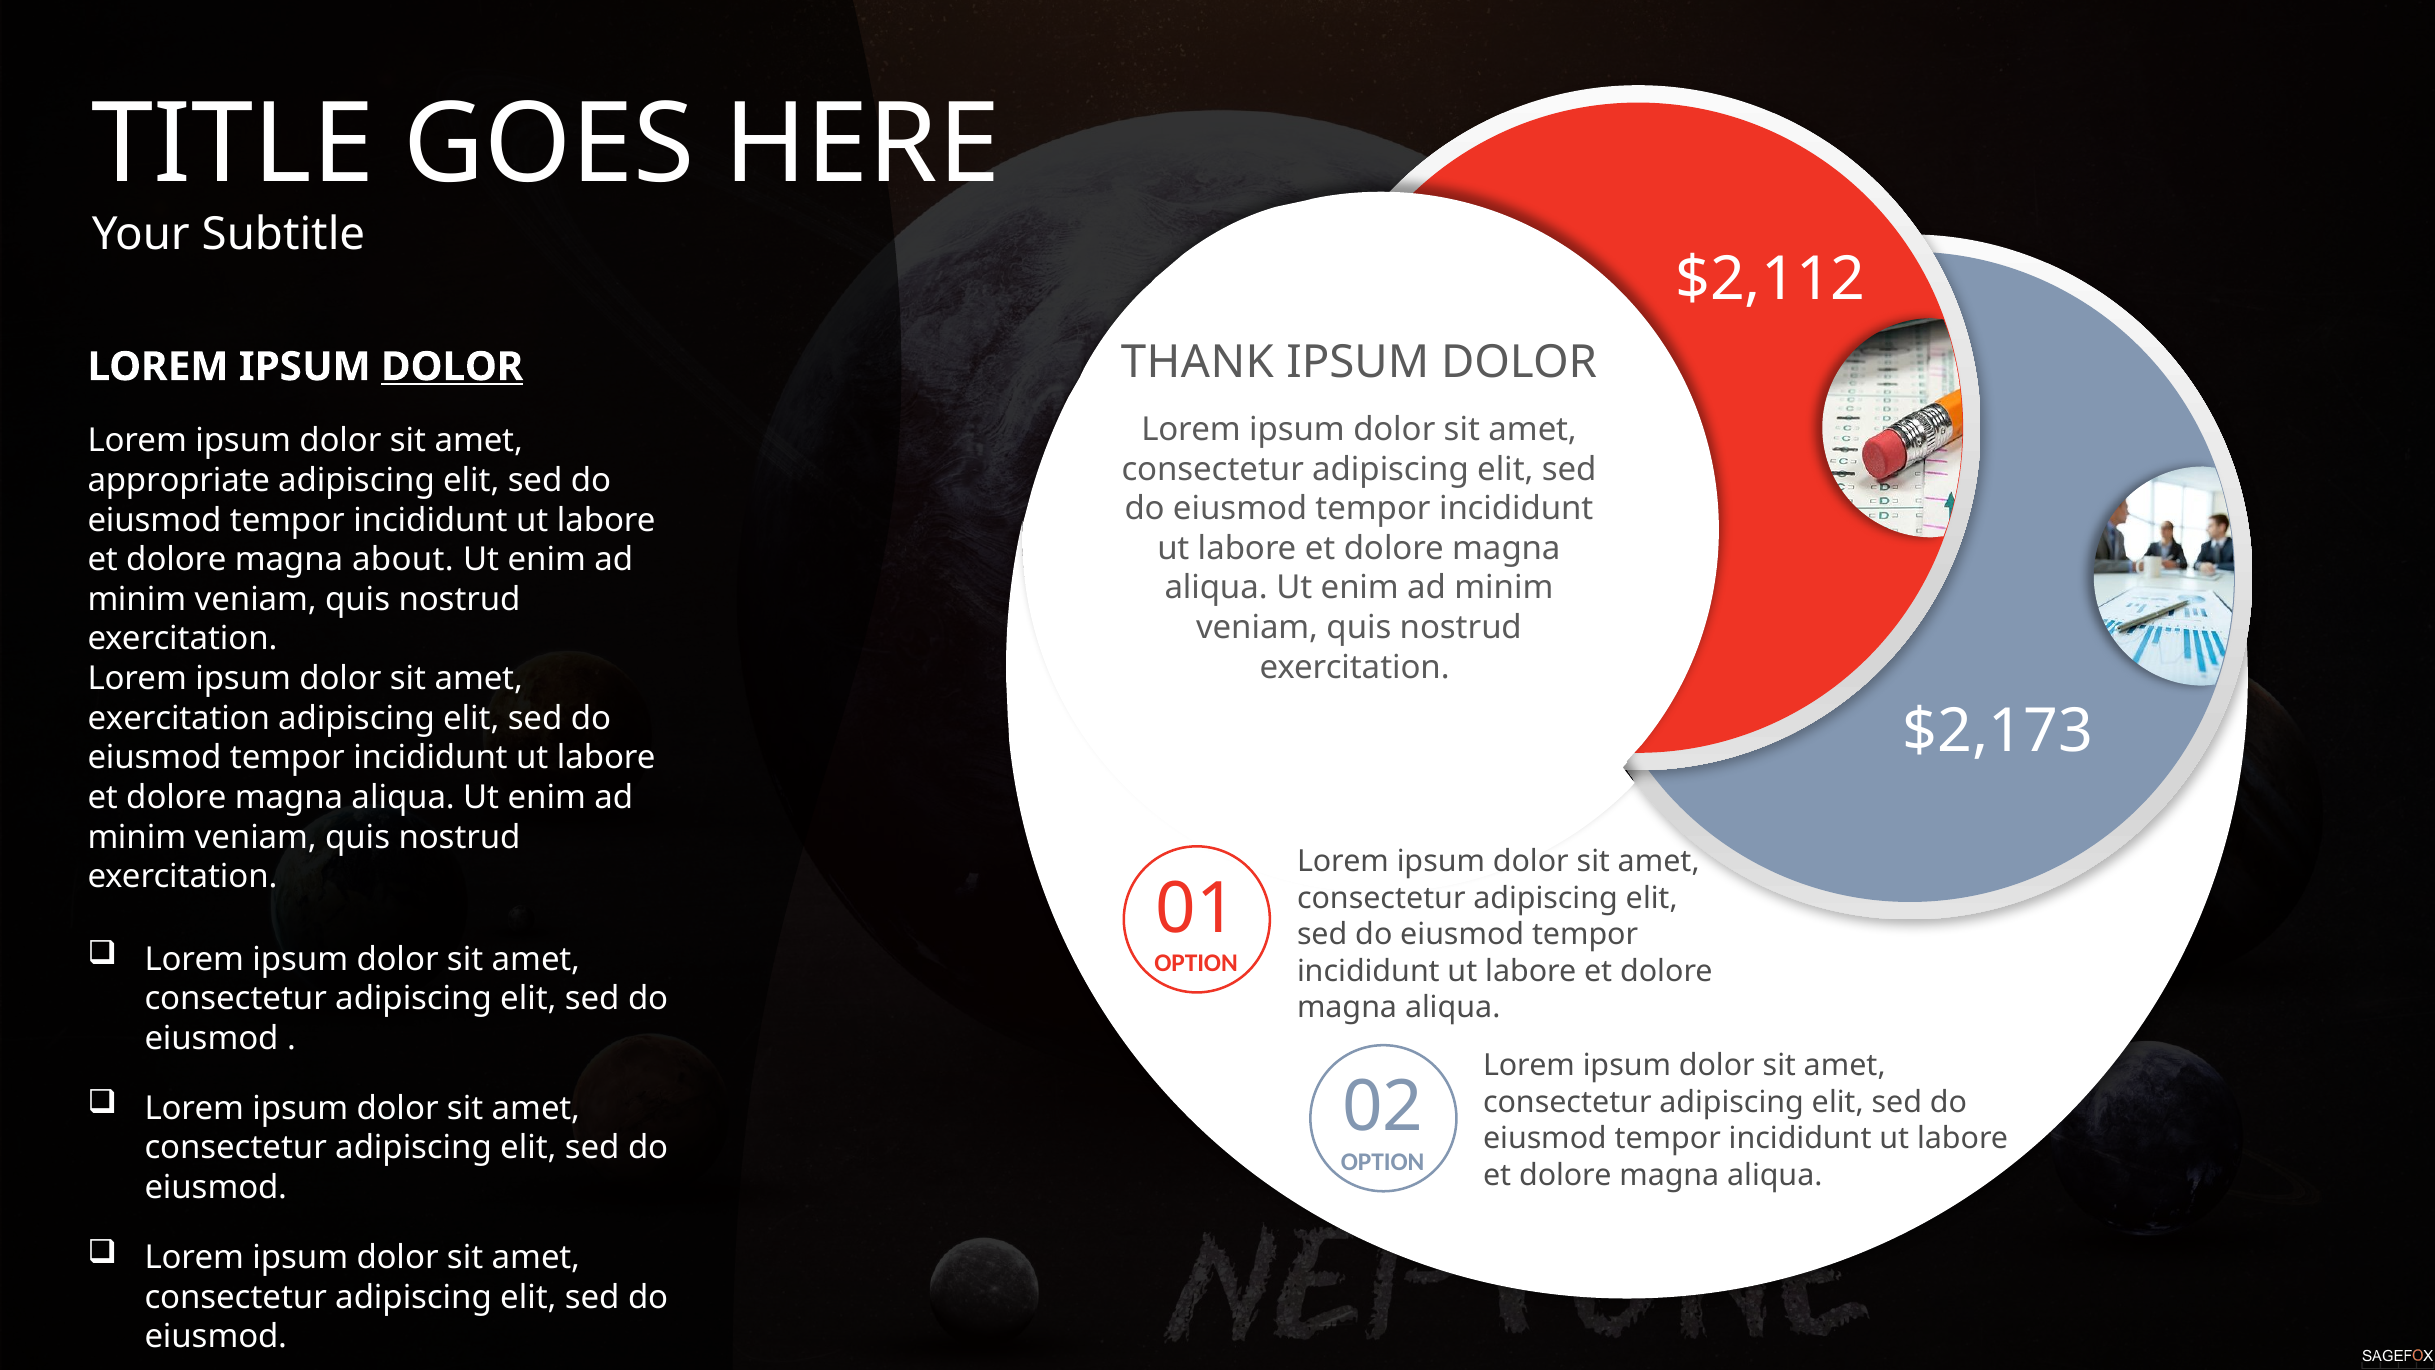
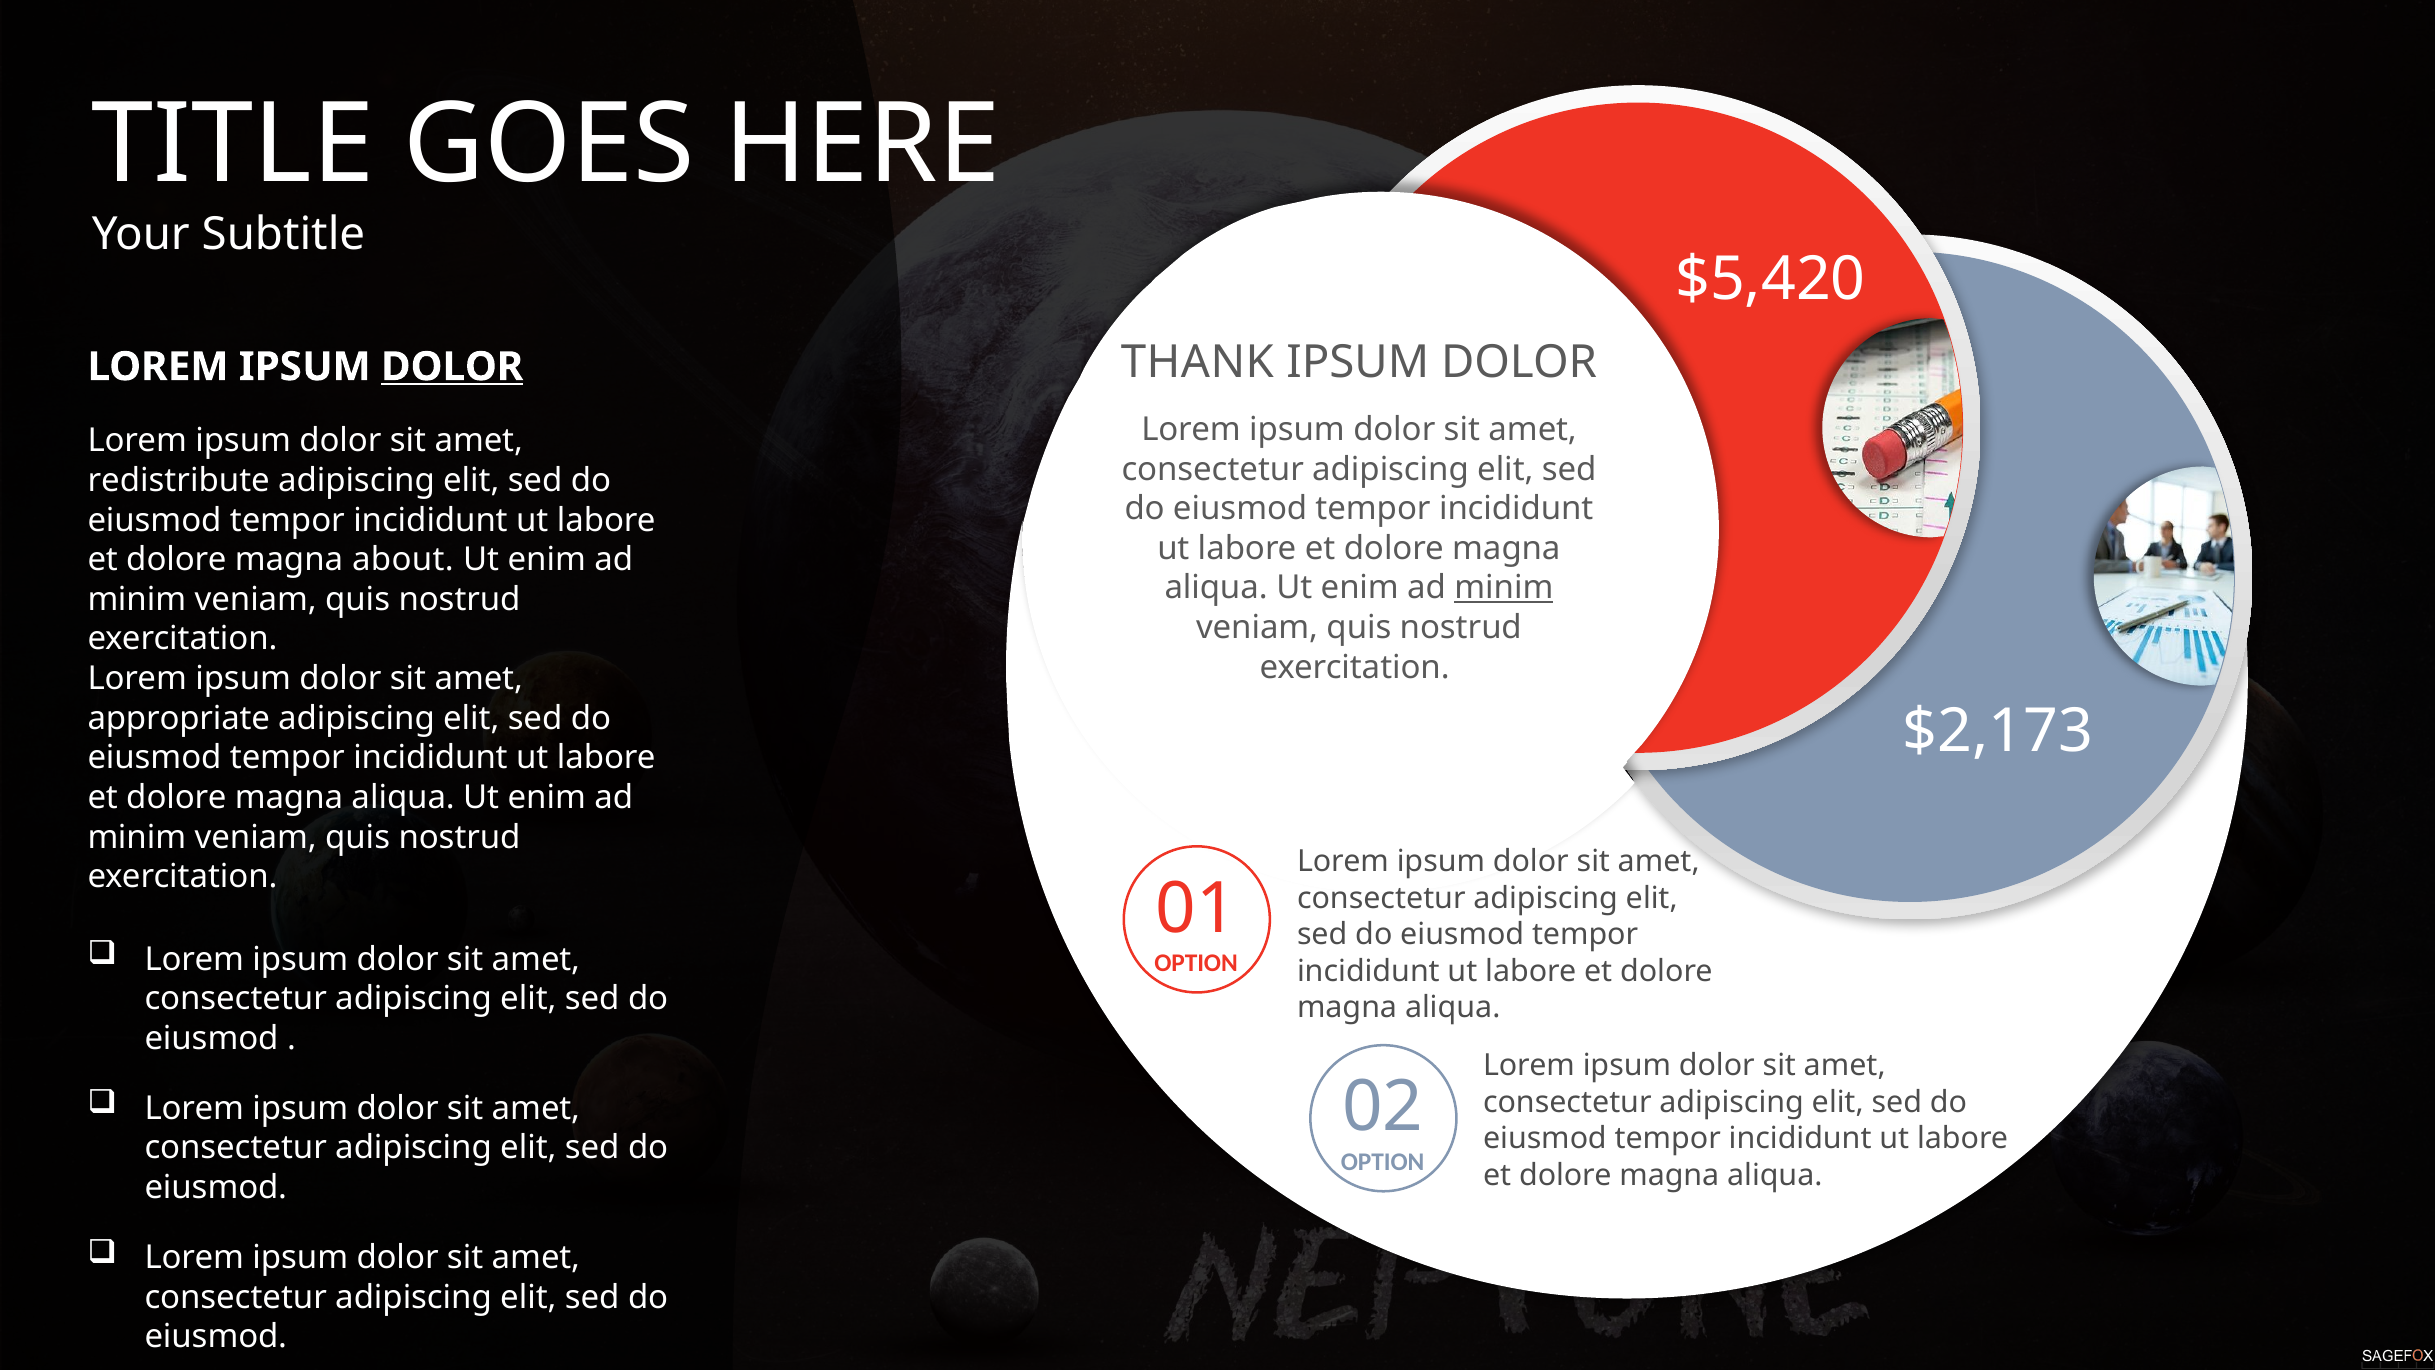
$2,112: $2,112 -> $5,420 (1771, 279)
appropriate: appropriate -> redistribute (179, 480)
minim underline: none -> present (1504, 588)
exercitation: exercitation -> appropriate (179, 718)
